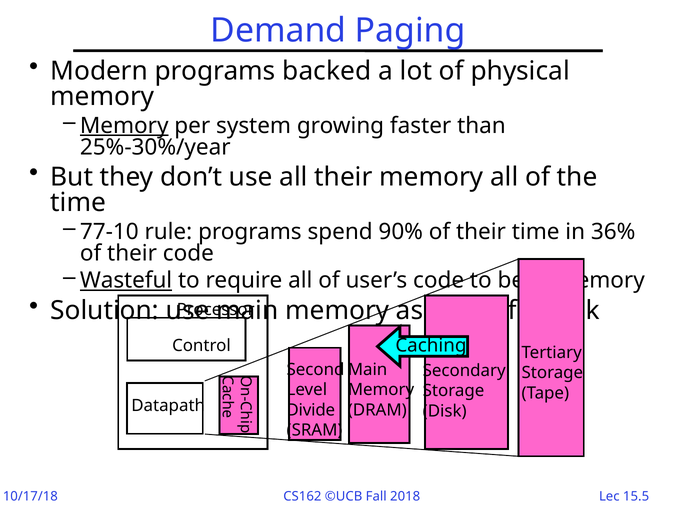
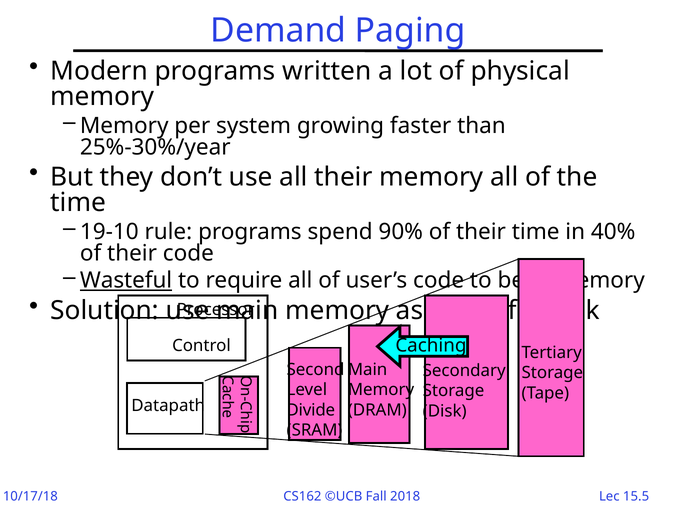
backed: backed -> written (327, 71)
Memory underline: present -> none (124, 126)
77-10: 77-10 -> 19-10 (109, 232)
36%: 36% -> 40% (613, 232)
